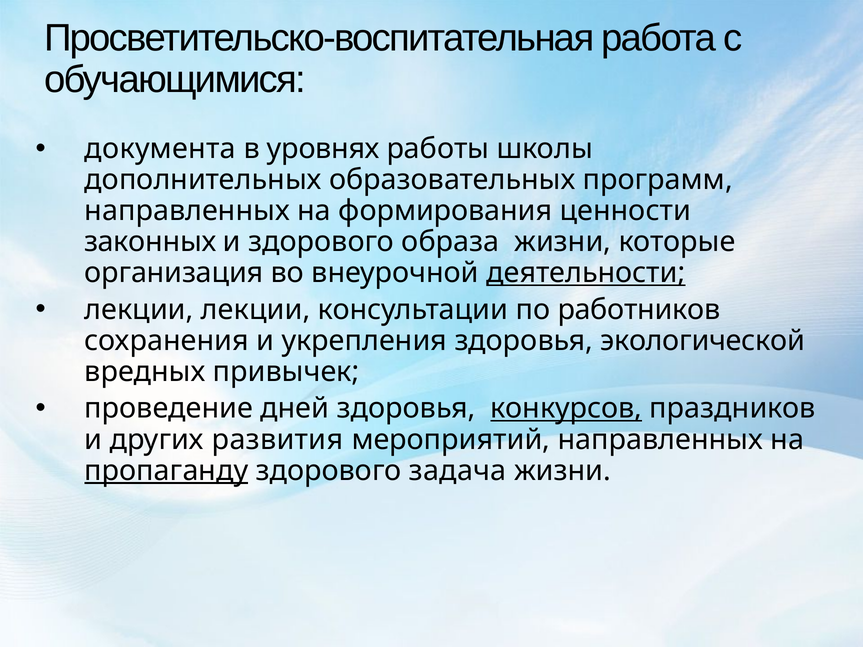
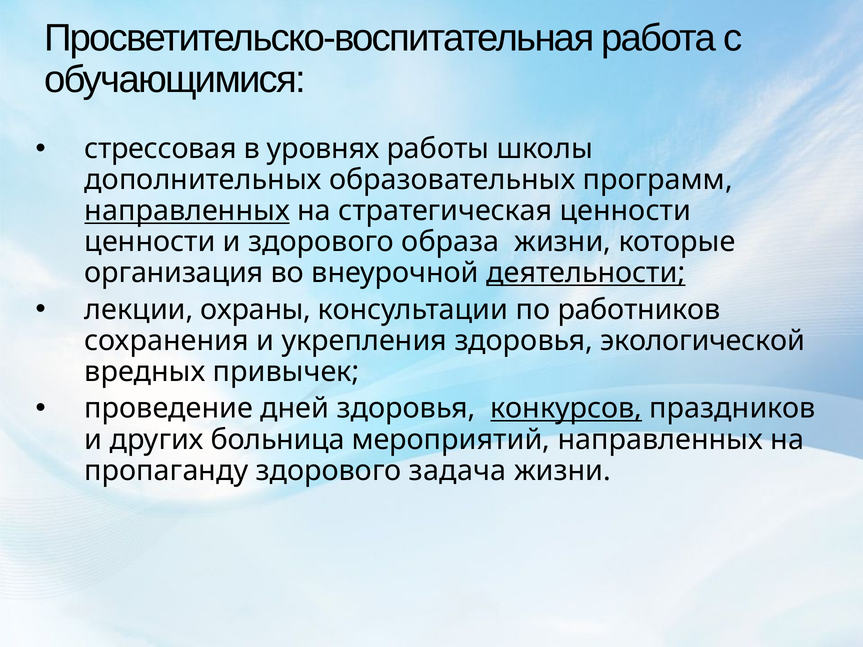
документа: документа -> стрессовая (160, 149)
направленных underline: none -> present (187, 211)
формирования: формирования -> стратегическая (445, 211)
законных: законных -> ценности (150, 242)
лекции лекции: лекции -> охраны (256, 310)
развития: развития -> больница (278, 440)
пропаганду underline: present -> none (166, 471)
